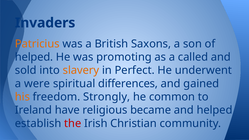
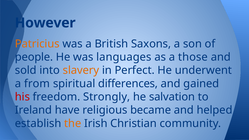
Invaders: Invaders -> However (45, 23)
helped: helped -> people (34, 57)
promoting: promoting -> languages (124, 57)
called: called -> those (193, 57)
were: were -> from (37, 84)
his colour: orange -> red (22, 97)
common: common -> salvation (172, 97)
the colour: red -> orange (73, 123)
